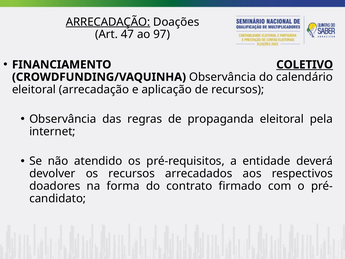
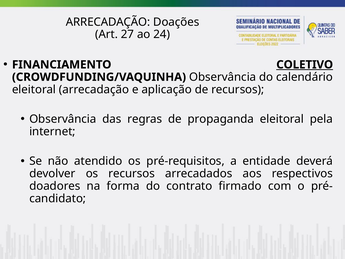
ARRECADAÇÃO underline: present -> none (108, 22)
47: 47 -> 27 (127, 34)
97: 97 -> 24 (162, 34)
